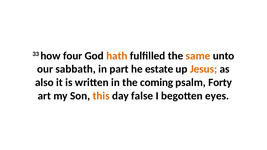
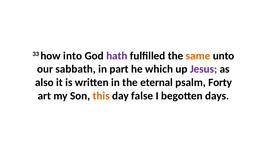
four: four -> into (73, 56)
hath colour: orange -> purple (117, 56)
estate: estate -> which (159, 69)
Jesus colour: orange -> purple (204, 69)
coming: coming -> eternal (157, 83)
eyes: eyes -> days (217, 96)
